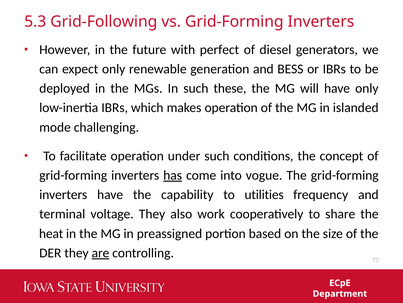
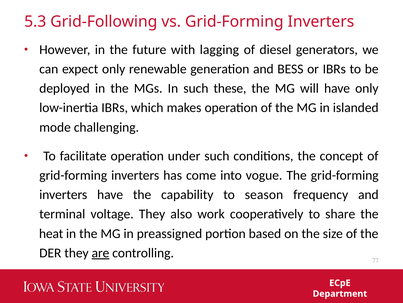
perfect: perfect -> lagging (219, 50)
has underline: present -> none (173, 175)
utilities: utilities -> season (264, 194)
